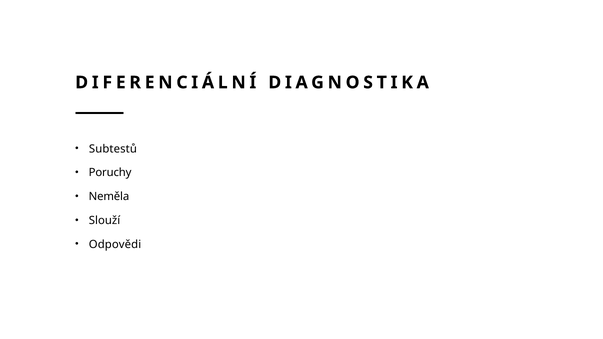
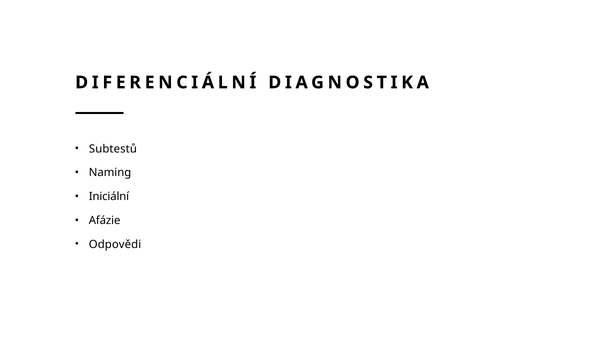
Poruchy: Poruchy -> Naming (110, 173)
Neměla: Neměla -> Iniciální (109, 197)
Slouží: Slouží -> Afázie (105, 221)
